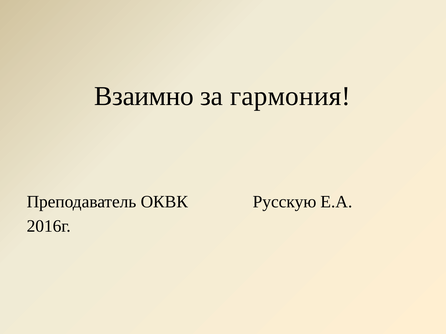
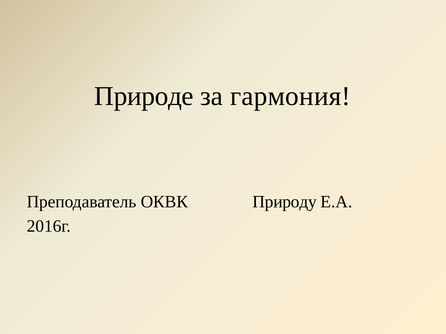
Взаимно: Взаимно -> Природе (144, 96)
Русскую: Русскую -> Природу (285, 202)
